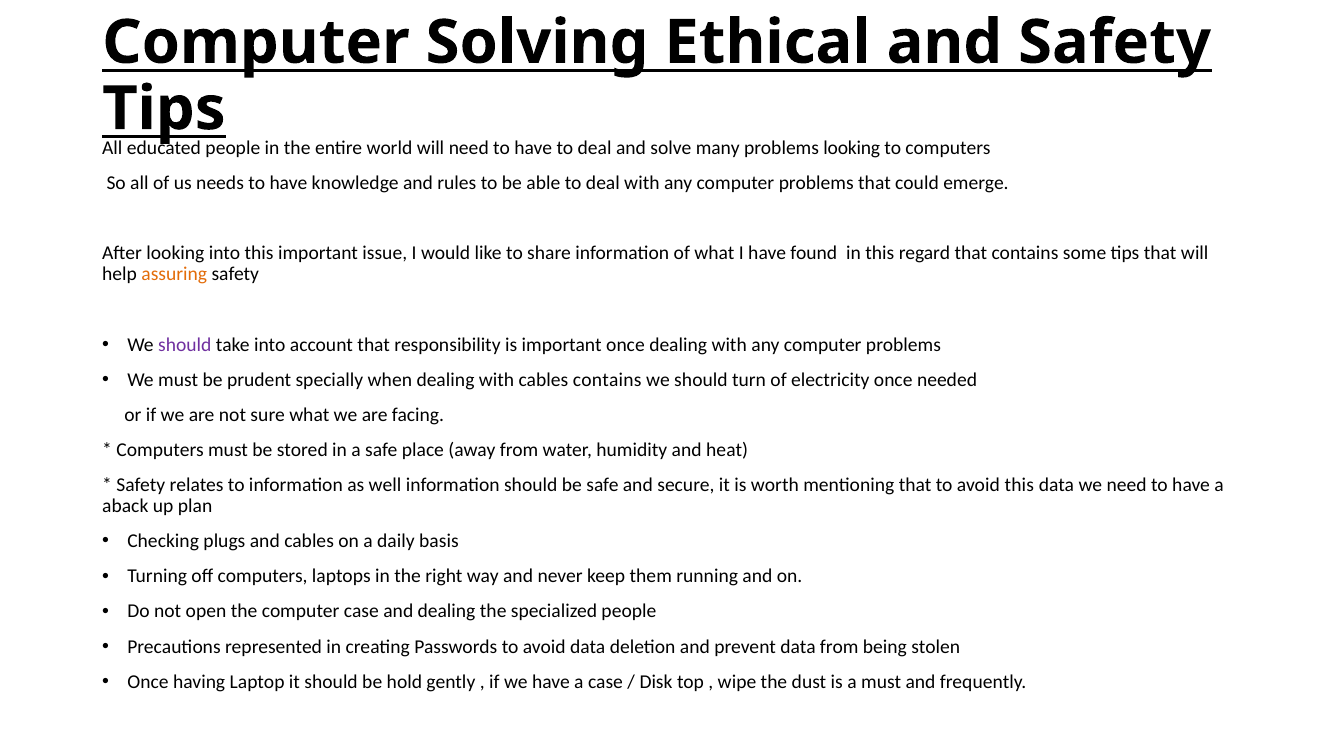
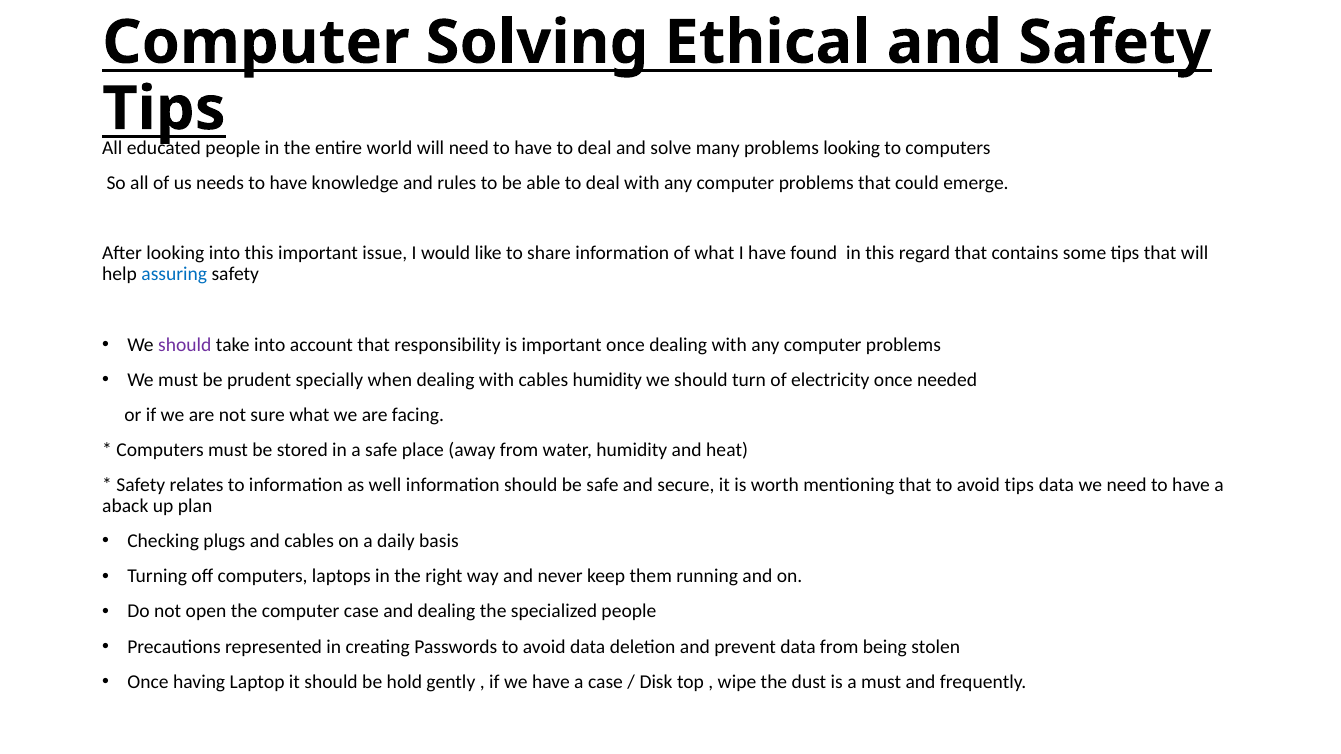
assuring colour: orange -> blue (174, 275)
cables contains: contains -> humidity (607, 380)
avoid this: this -> tips (1019, 485)
